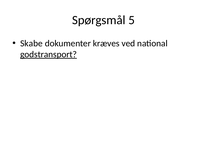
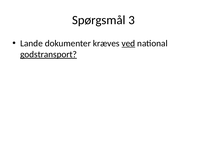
5: 5 -> 3 (132, 20)
Skabe: Skabe -> Lande (31, 43)
ved underline: none -> present (128, 43)
